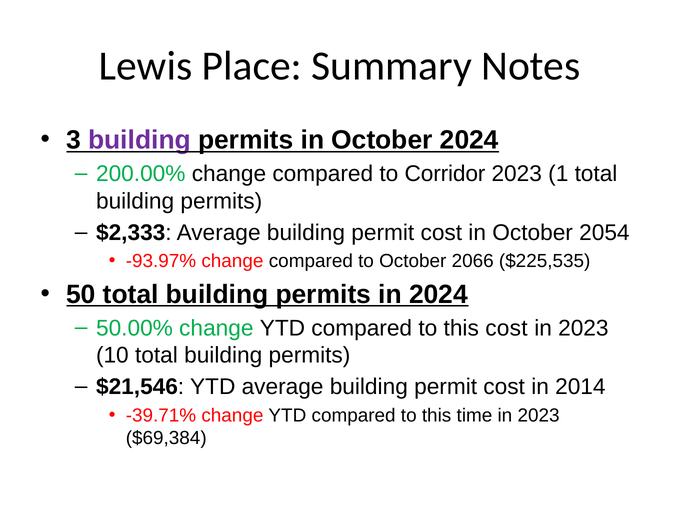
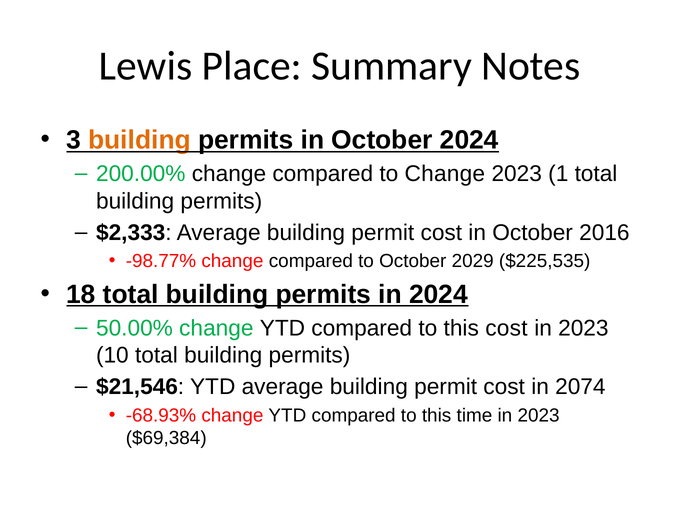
building colour: purple -> orange (140, 140)
to Corridor: Corridor -> Change (445, 174)
2054: 2054 -> 2016 (604, 233)
-93.97%: -93.97% -> -98.77% (161, 261)
2066: 2066 -> 2029 (473, 261)
50: 50 -> 18 (81, 294)
2014: 2014 -> 2074 (580, 387)
-39.71%: -39.71% -> -68.93% (161, 415)
